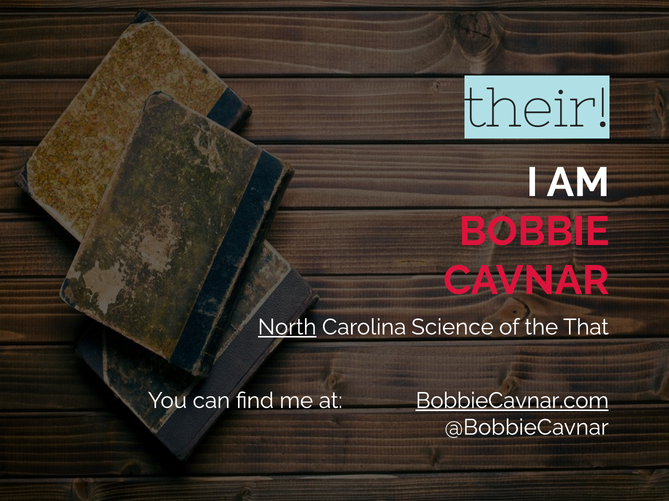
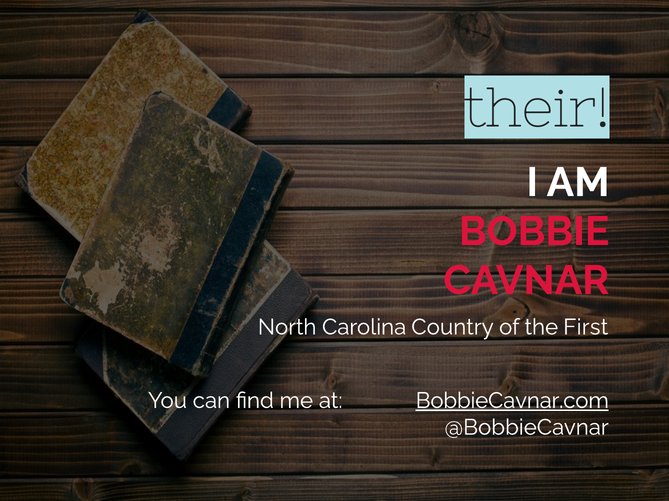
North underline: present -> none (287, 328)
Science: Science -> Country (453, 328)
That: That -> First (586, 328)
